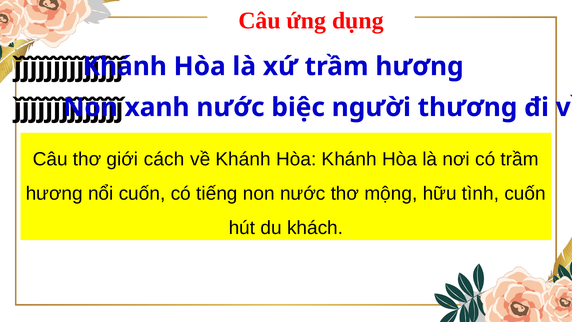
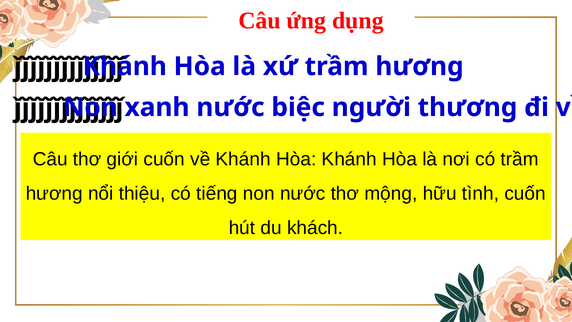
giới cách: cách -> cuốn (164, 159)
nổi cuốn: cuốn -> thiệu (142, 193)
